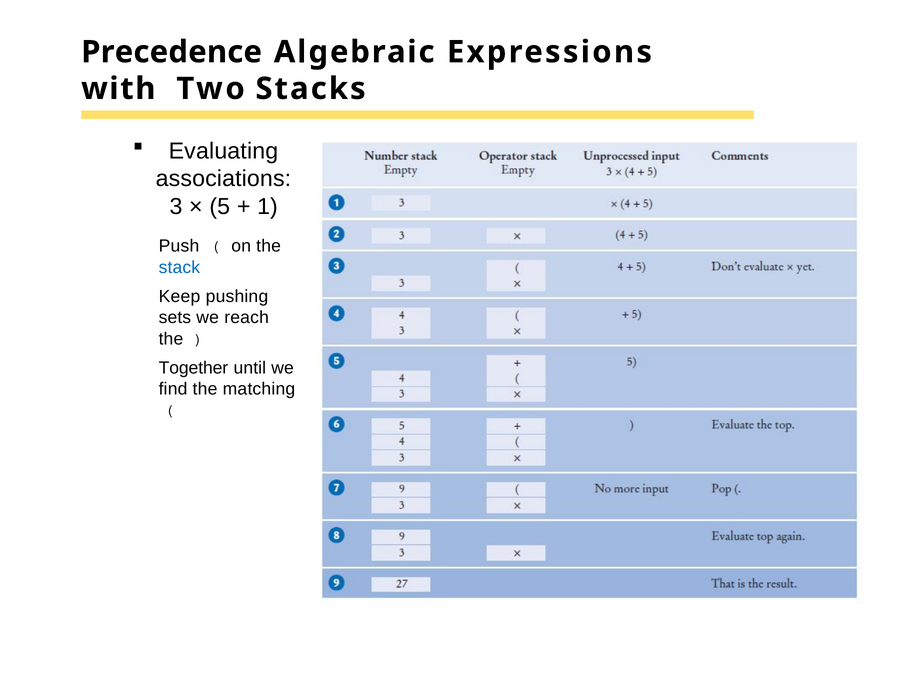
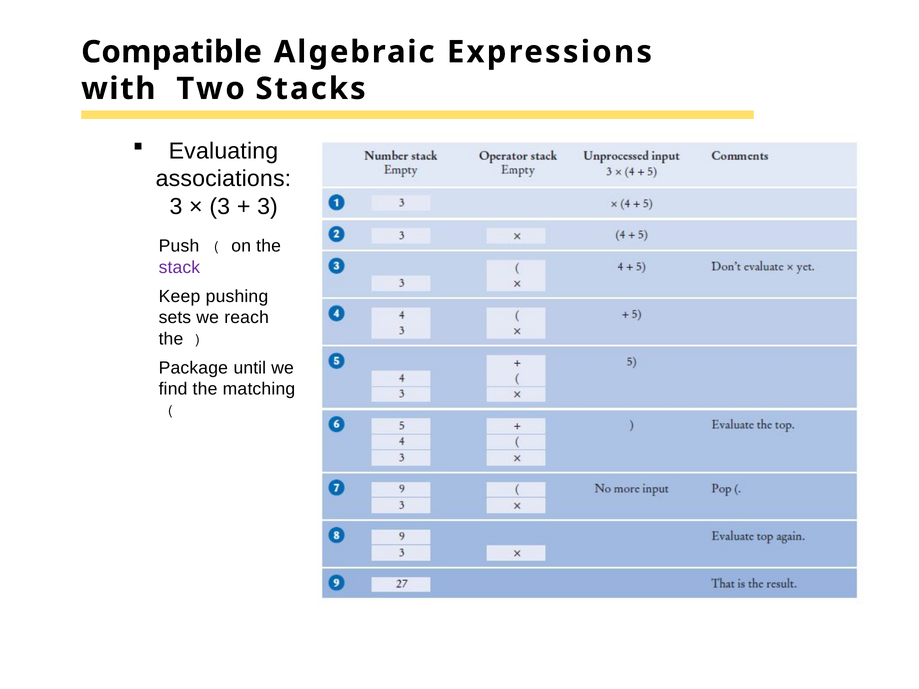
Precedence: Precedence -> Compatible (172, 52)
5: 5 -> 3 (220, 207)
1: 1 -> 3 (267, 207)
stack colour: blue -> purple (179, 267)
Together: Together -> Package (193, 368)
